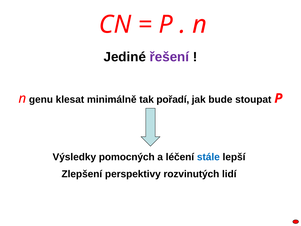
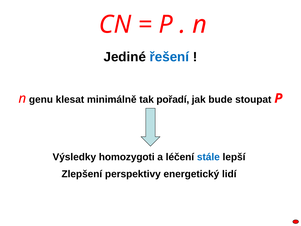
řešení colour: purple -> blue (169, 57)
pomocných: pomocných -> homozygoti (127, 157)
rozvinutých: rozvinutých -> energetický (191, 174)
